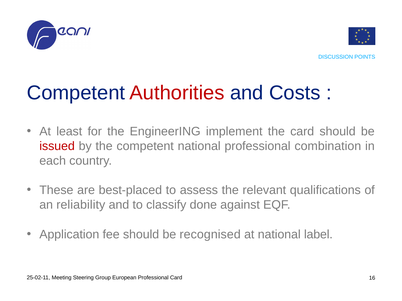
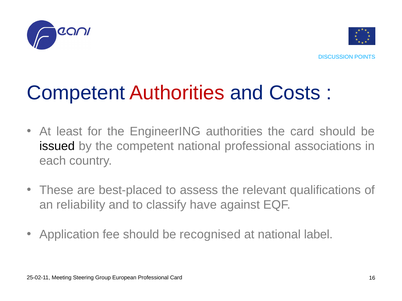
EngineerING implement: implement -> authorities (234, 132)
issued colour: red -> black (57, 146)
combination: combination -> associations (328, 146)
done: done -> have (203, 205)
